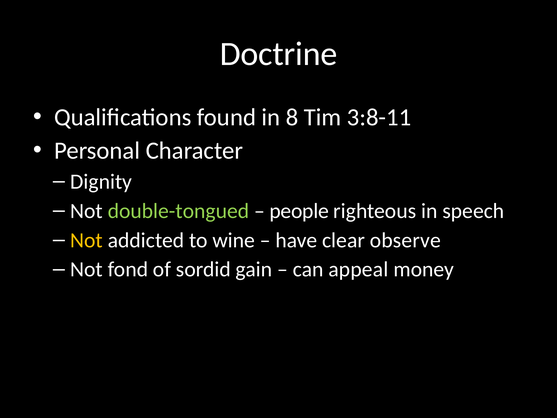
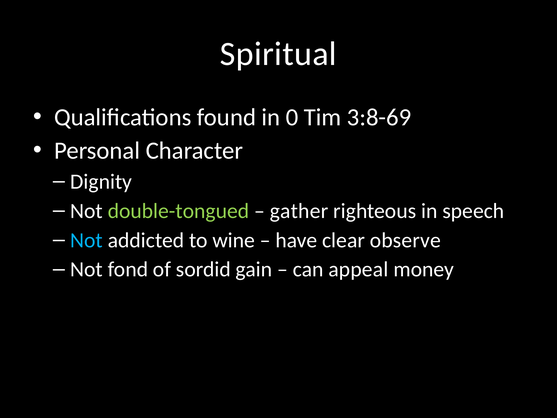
Doctrine: Doctrine -> Spiritual (278, 54)
8: 8 -> 0 (292, 117)
3:8-11: 3:8-11 -> 3:8-69 (379, 117)
people: people -> gather (299, 211)
Not colour: yellow -> light blue (87, 240)
